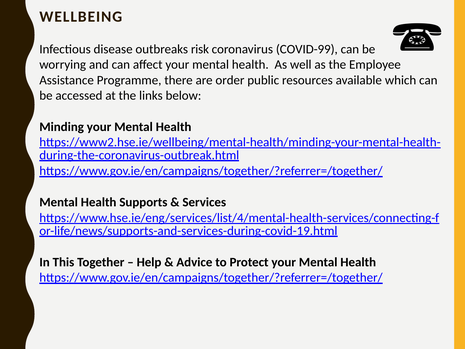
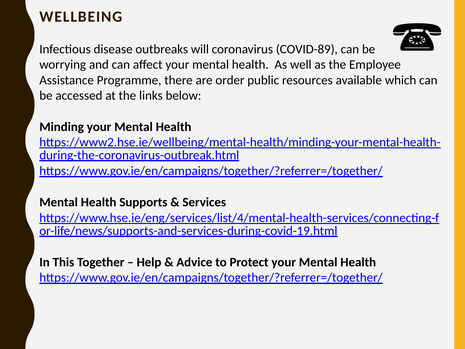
risk: risk -> will (200, 49)
COVID-99: COVID-99 -> COVID-89 (307, 49)
